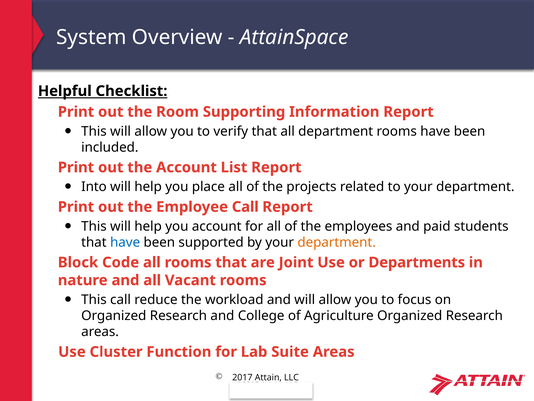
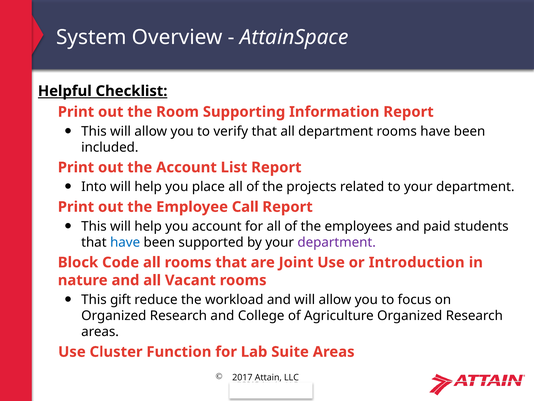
department colour: orange -> purple (337, 242)
Departments: Departments -> Introduction (417, 262)
This call: call -> gift (121, 299)
